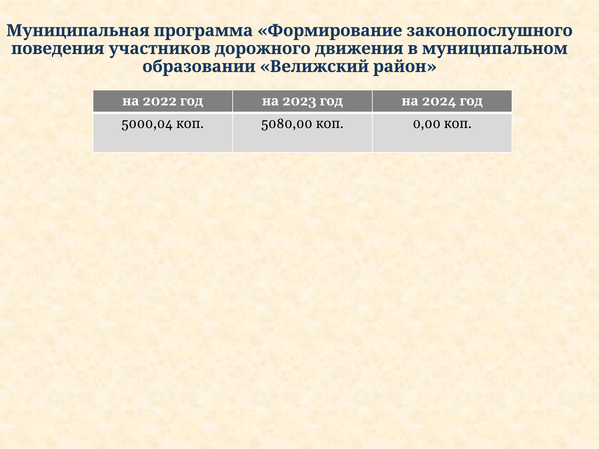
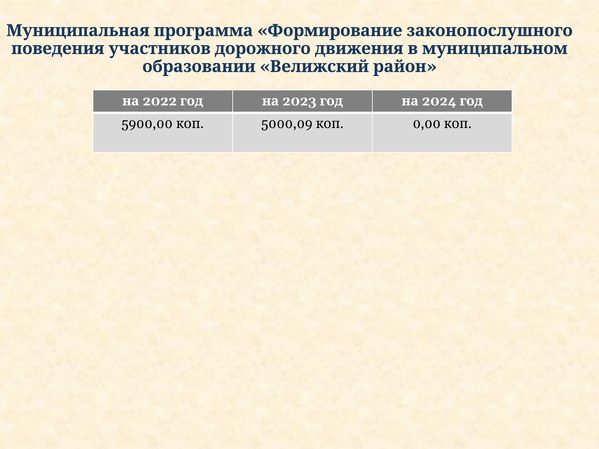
5000,04: 5000,04 -> 5900,00 (147, 124)
5080,00: 5080,00 -> 5000,09 (287, 124)
